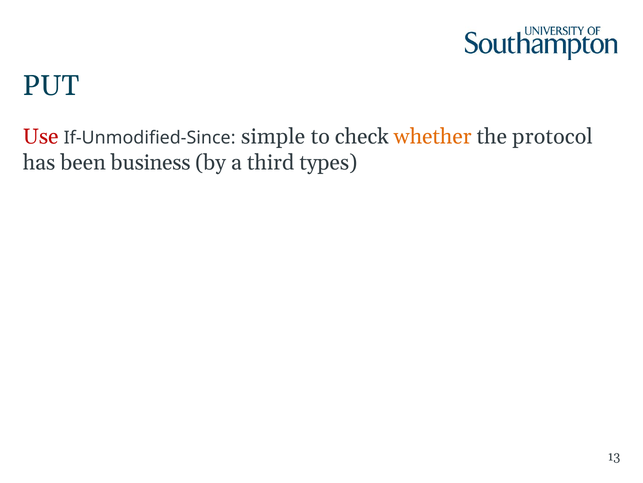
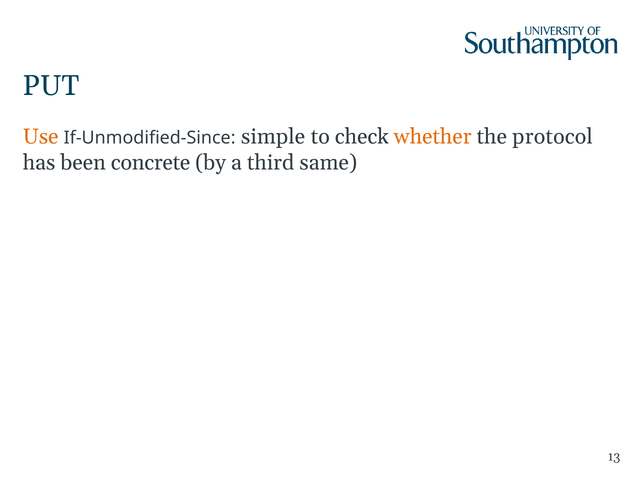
Use colour: red -> orange (41, 137)
business: business -> concrete (151, 162)
types: types -> same (328, 162)
